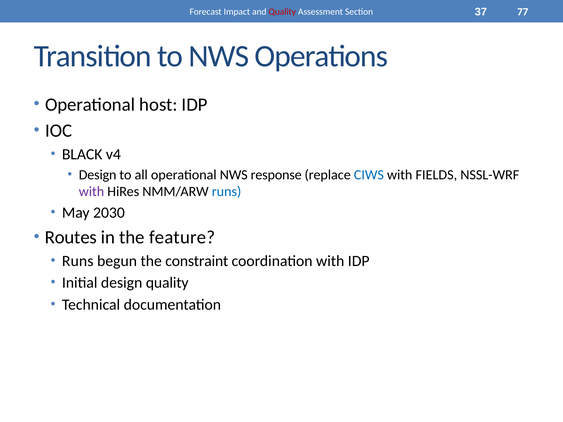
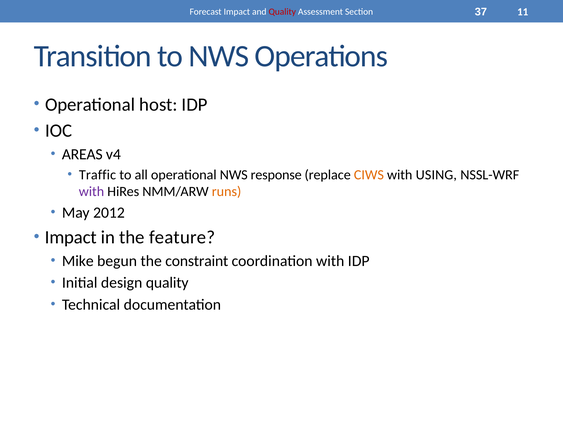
77: 77 -> 11 (523, 12)
BLACK: BLACK -> AREAS (82, 154)
Design: Design -> Traffic (97, 175)
CIWS colour: blue -> orange (369, 175)
FIELDS: FIELDS -> USING (436, 175)
runs colour: blue -> orange (227, 192)
2030: 2030 -> 2012 (109, 213)
Routes: Routes -> Impact (71, 237)
Runs: Runs -> Mike (78, 261)
